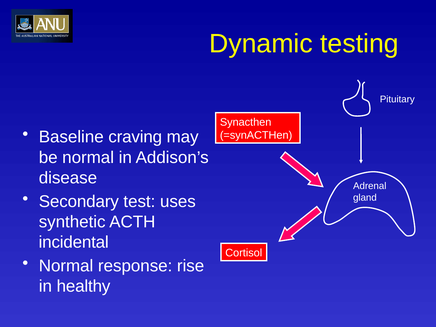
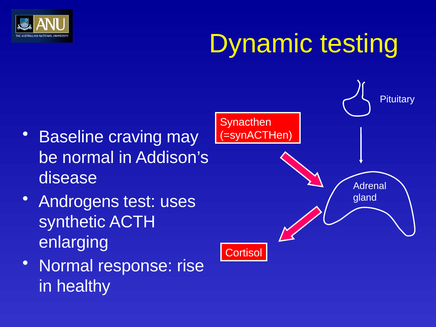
Secondary: Secondary -> Androgens (79, 202)
incidental: incidental -> enlarging (74, 242)
